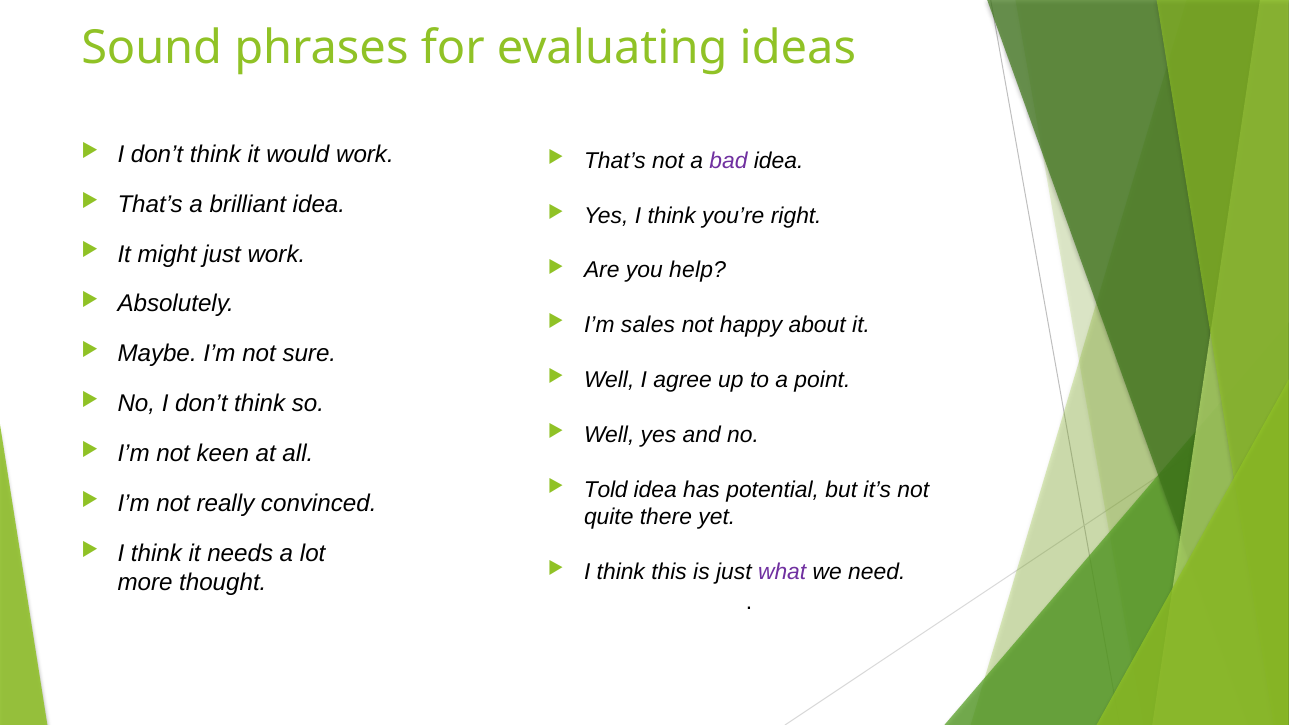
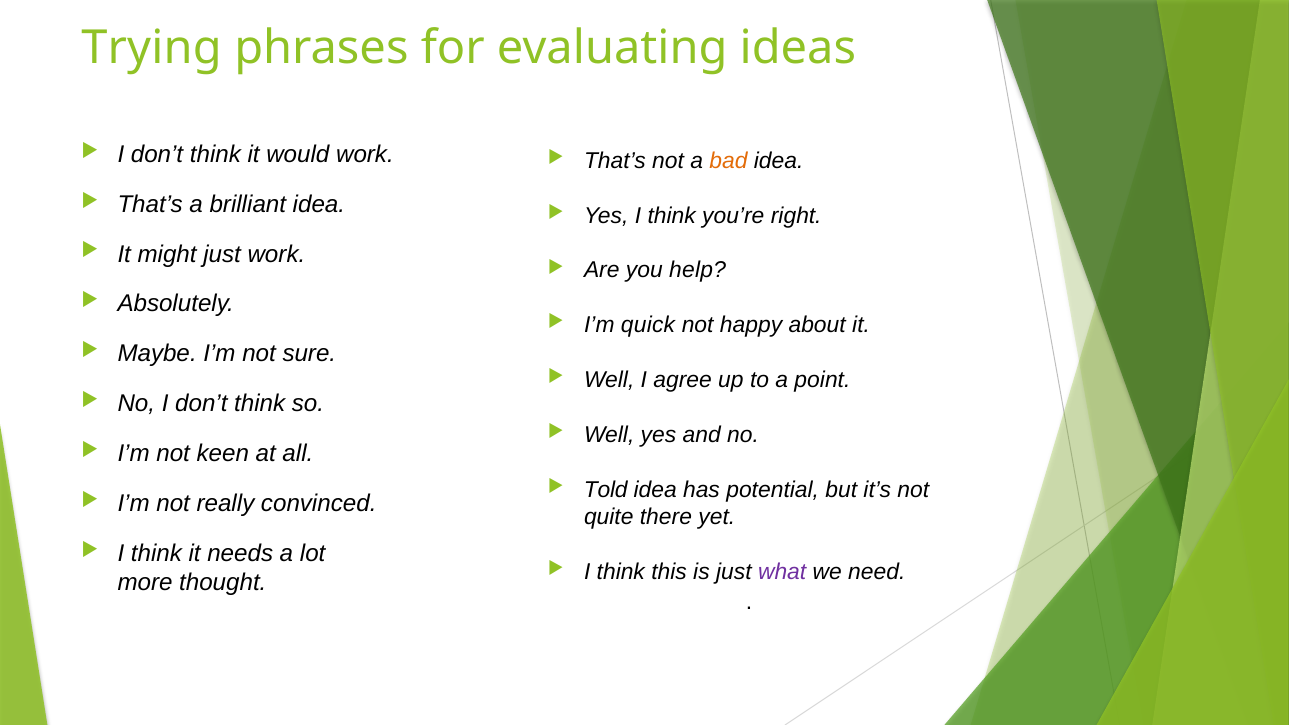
Sound: Sound -> Trying (152, 48)
bad colour: purple -> orange (728, 161)
sales: sales -> quick (648, 325)
